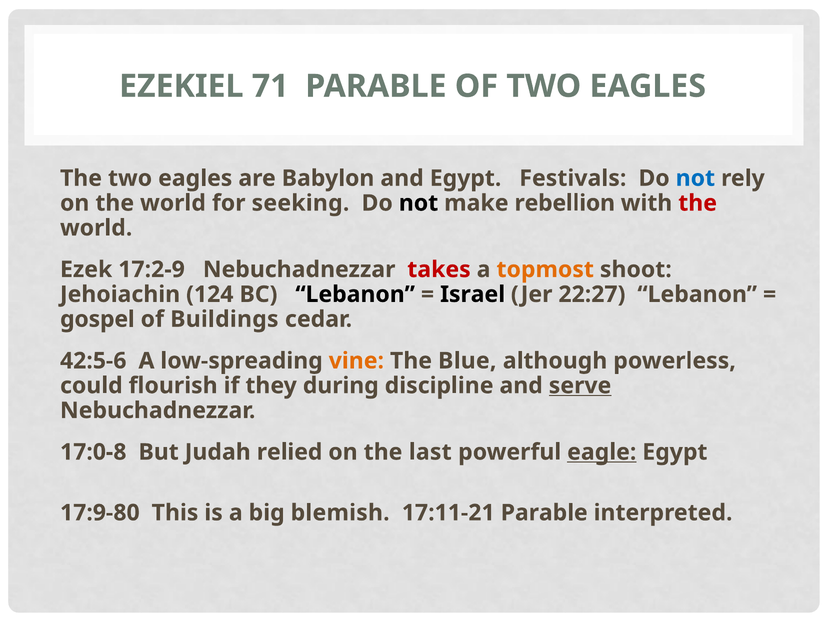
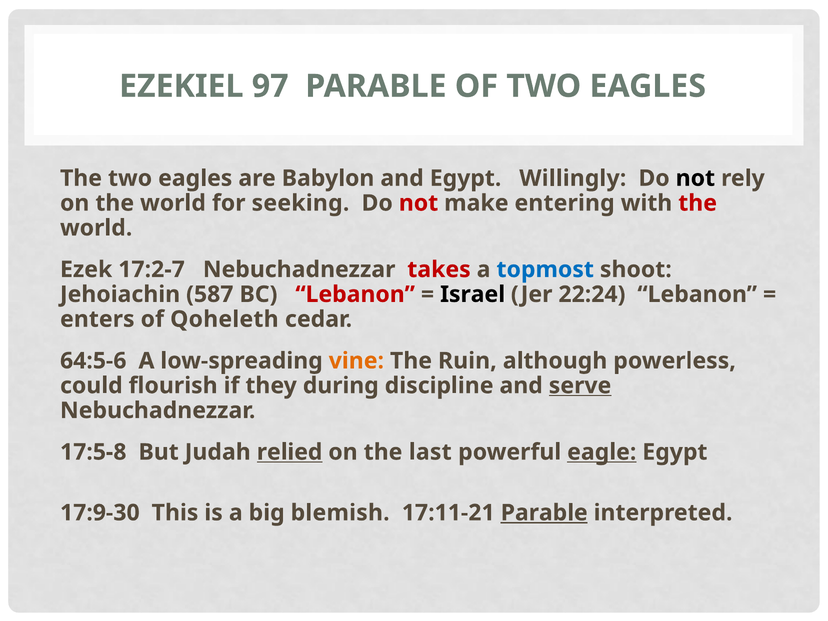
71: 71 -> 97 (270, 86)
Festivals: Festivals -> Willingly (573, 178)
not colour: blue -> black (695, 178)
not colour: black -> red (419, 203)
rebellion: rebellion -> entering (565, 203)
17:2-9: 17:2-9 -> 17:2-7 (152, 270)
topmost colour: orange -> blue (545, 270)
124: 124 -> 587 (210, 294)
Lebanon colour: black -> red (355, 294)
22:27: 22:27 -> 22:24 (592, 294)
gospel: gospel -> enters (97, 319)
Buildings: Buildings -> Qoheleth (224, 319)
42:5-6: 42:5-6 -> 64:5-6 (93, 361)
Blue: Blue -> Ruin (467, 361)
17:0-8: 17:0-8 -> 17:5-8 (93, 452)
relied underline: none -> present (290, 452)
17:9-80: 17:9-80 -> 17:9-30 (100, 513)
Parable underline: none -> present (544, 513)
